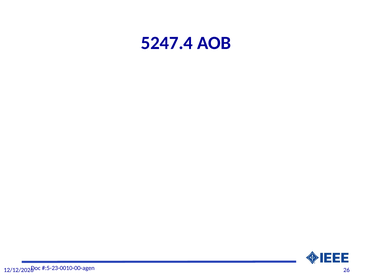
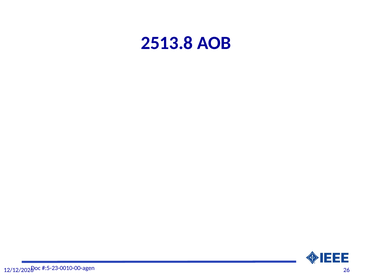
5247.4: 5247.4 -> 2513.8 (167, 43)
